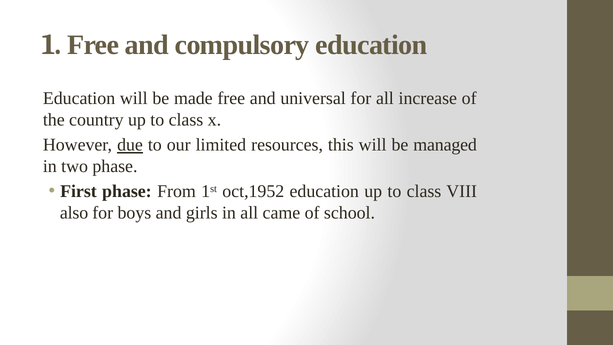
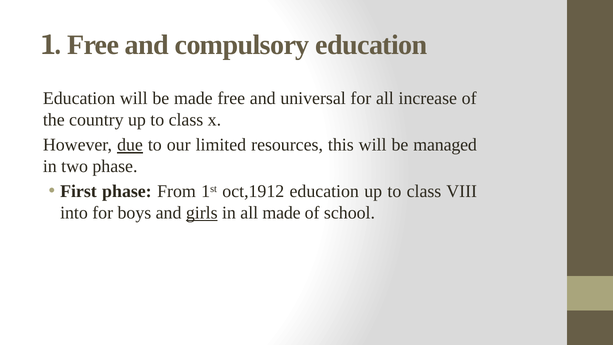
oct,1952: oct,1952 -> oct,1912 (253, 191)
also: also -> into (74, 213)
girls underline: none -> present (202, 213)
all came: came -> made (282, 213)
